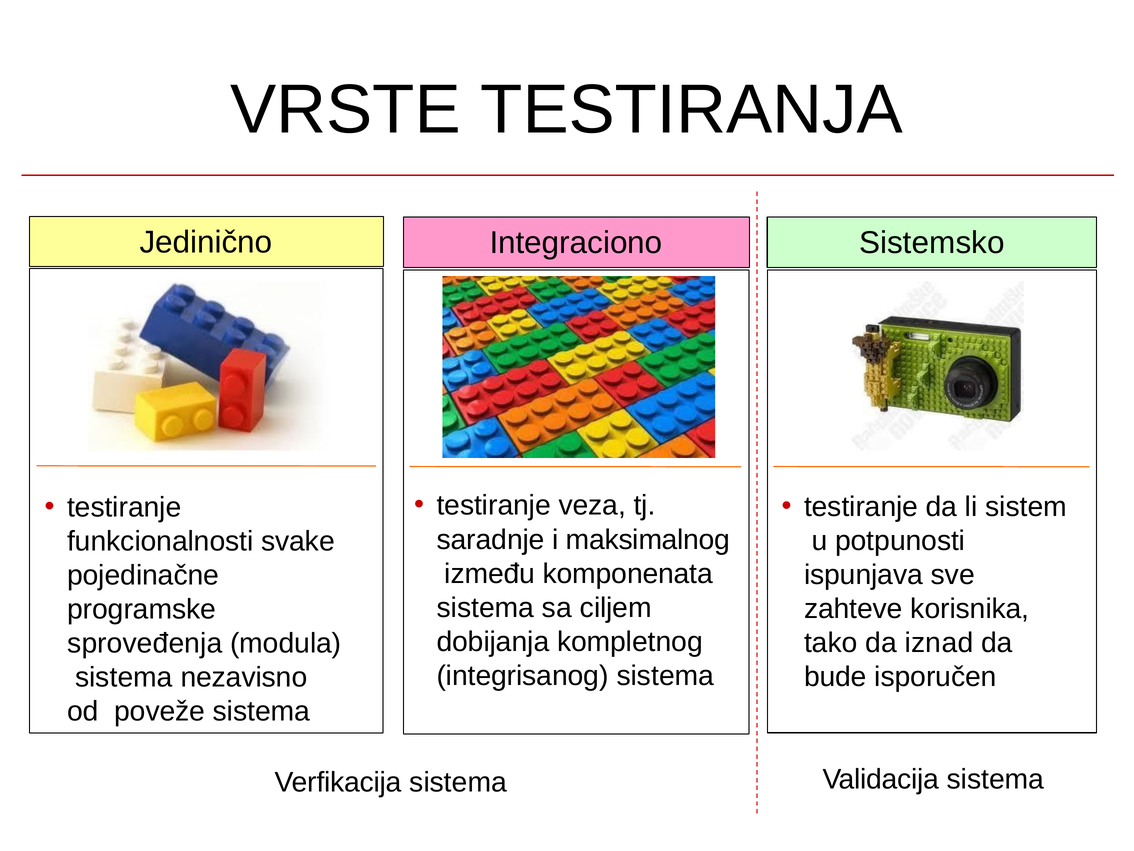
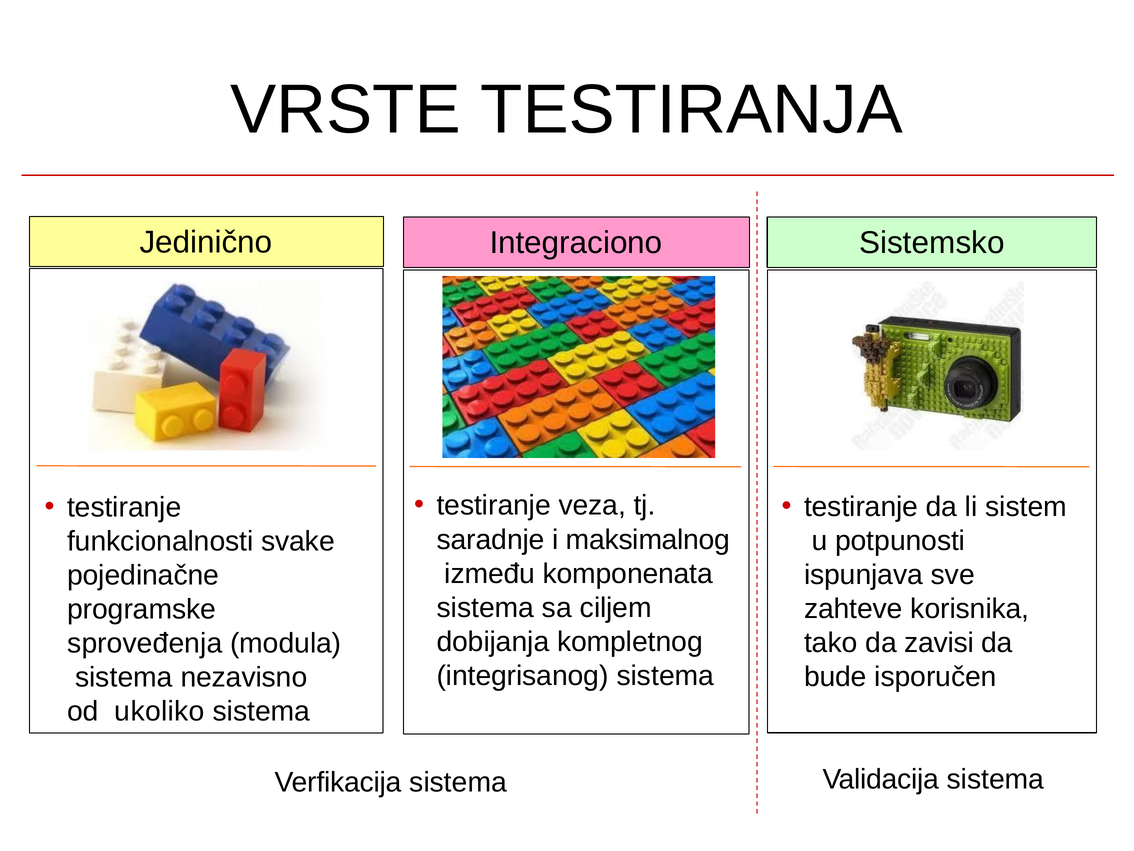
iznad: iznad -> zavisi (939, 643)
poveže: poveže -> ukoliko (159, 711)
